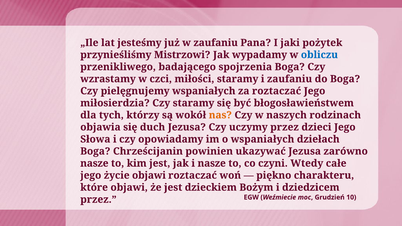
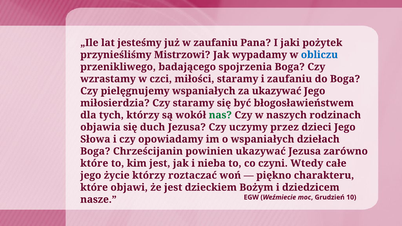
za roztaczać: roztaczać -> ukazywać (277, 91)
nas colour: orange -> green (220, 115)
nasze: nasze -> które (94, 163)
i nasze: nasze -> nieba (212, 163)
życie objawi: objawi -> którzy (149, 175)
przez: przez -> nasze (98, 200)
